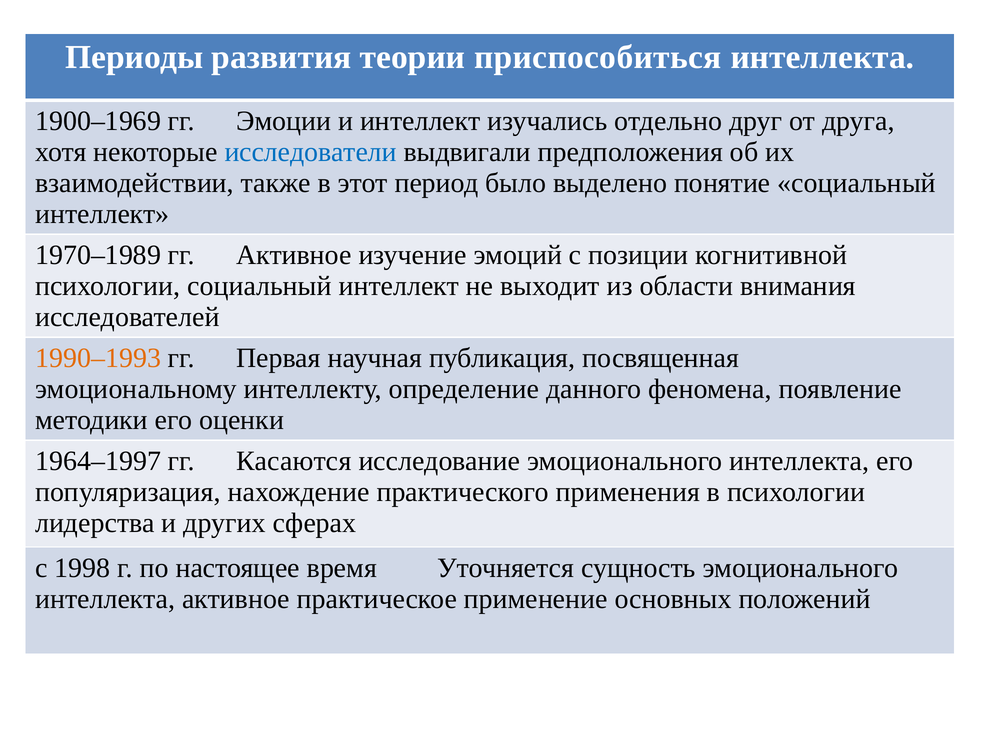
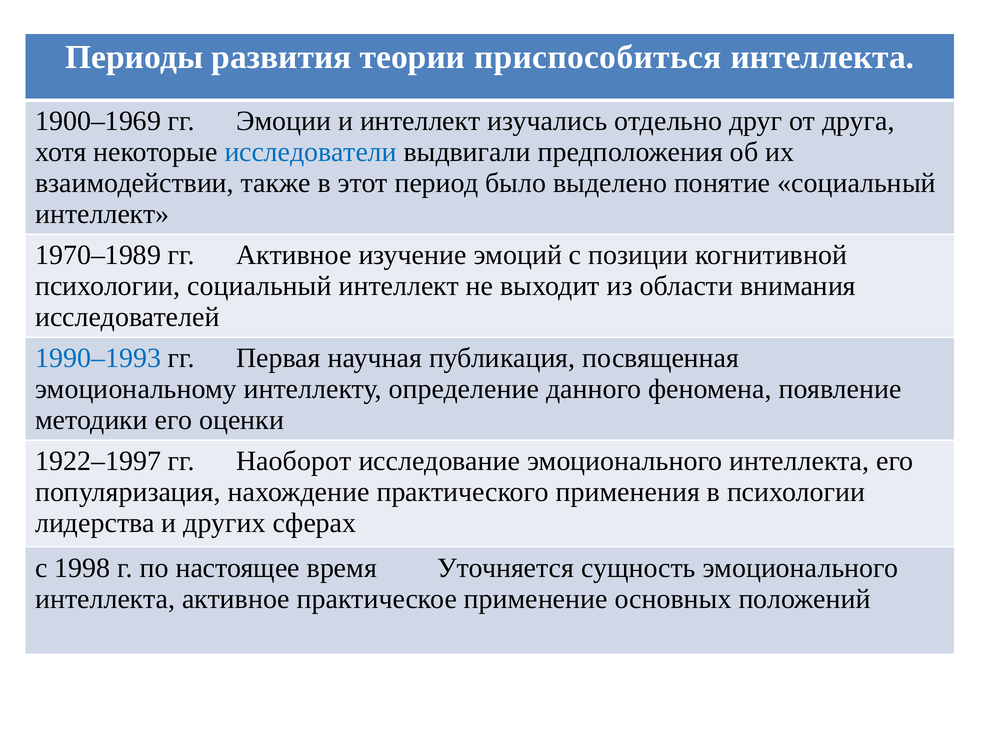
1990–1993 colour: orange -> blue (98, 358)
1964–1997: 1964–1997 -> 1922–1997 (98, 461)
Касаются: Касаются -> Наоборот (294, 461)
